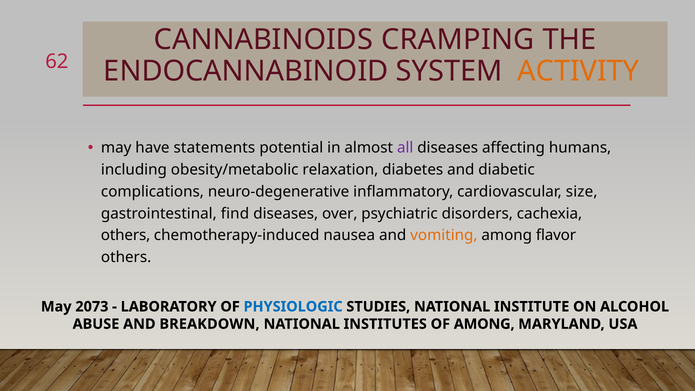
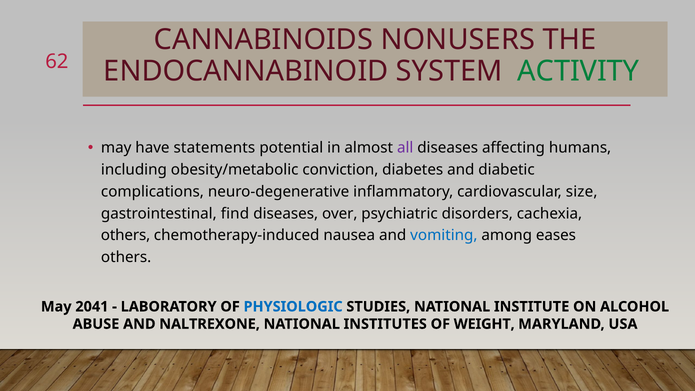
CRAMPING: CRAMPING -> NONUSERS (458, 40)
ACTIVITY colour: orange -> green (578, 71)
relaxation: relaxation -> conviction (340, 170)
vomiting colour: orange -> blue (444, 235)
flavor: flavor -> eases (556, 235)
2073: 2073 -> 2041 (92, 307)
BREAKDOWN: BREAKDOWN -> NALTREXONE (210, 324)
OF AMONG: AMONG -> WEIGHT (484, 324)
